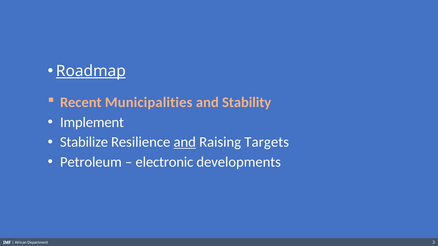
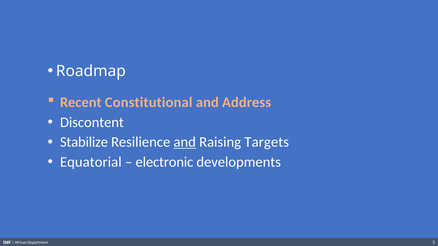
Roadmap underline: present -> none (91, 71)
Municipalities: Municipalities -> Constitutional (149, 103)
Stability: Stability -> Address (247, 103)
Implement: Implement -> Discontent (92, 122)
Petroleum: Petroleum -> Equatorial (91, 162)
